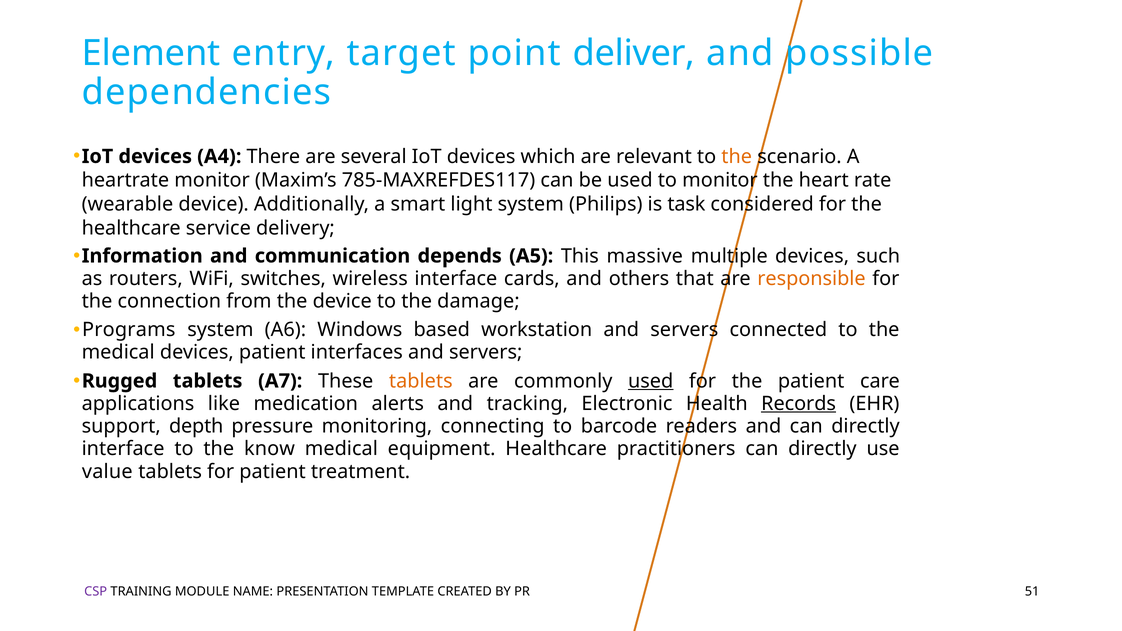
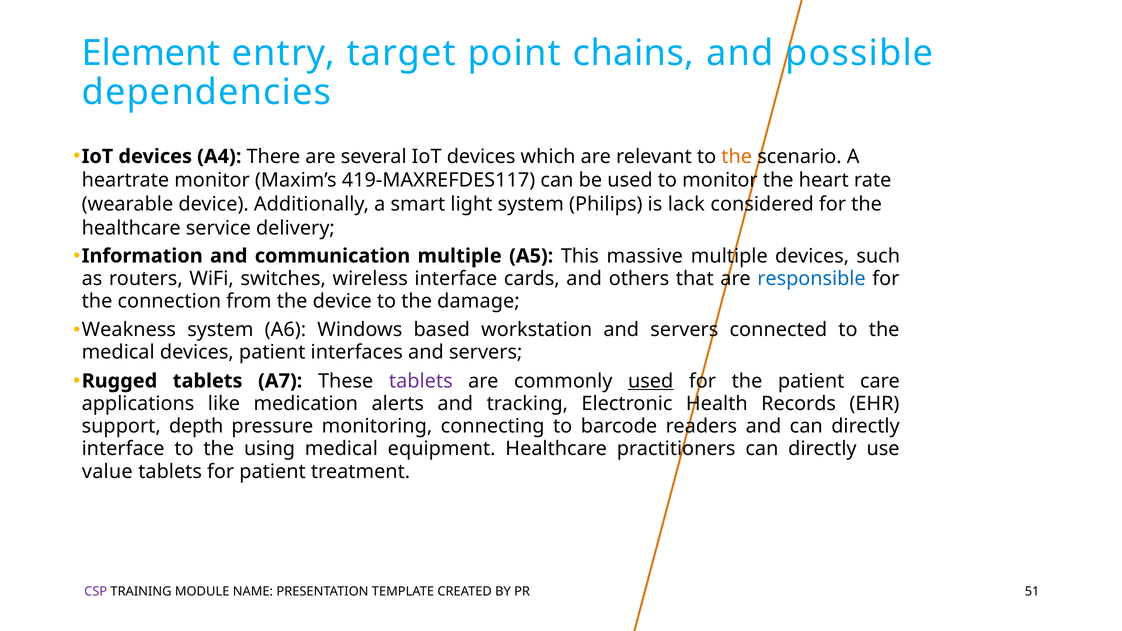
deliver: deliver -> chains (634, 53)
785-MAXREFDES117: 785-MAXREFDES117 -> 419-MAXREFDES117 (439, 180)
task: task -> lack (686, 204)
communication depends: depends -> multiple (460, 256)
responsible colour: orange -> blue (811, 279)
Programs: Programs -> Weakness (129, 330)
tablets colour: orange -> purple (421, 381)
Records underline: present -> none (799, 404)
know: know -> using (270, 449)
